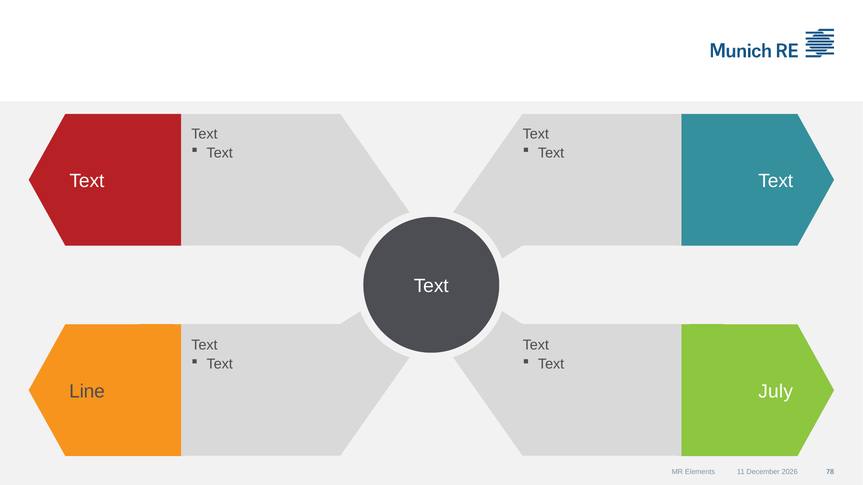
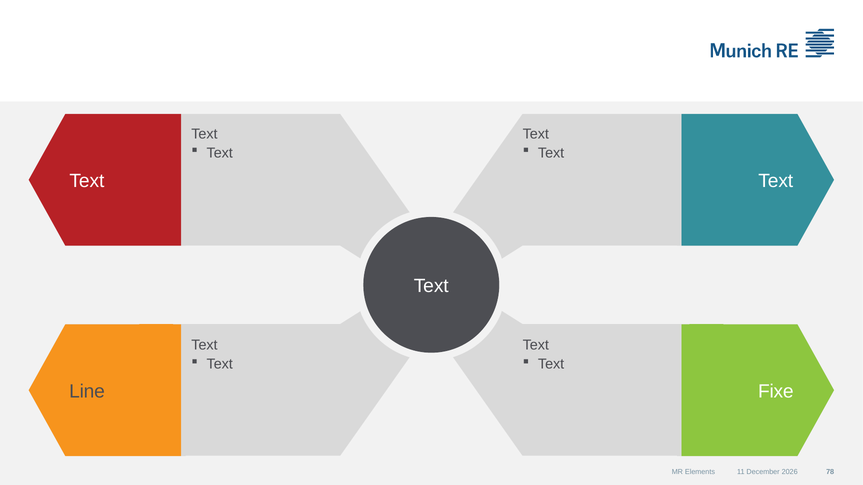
July: July -> Fixe (776, 392)
